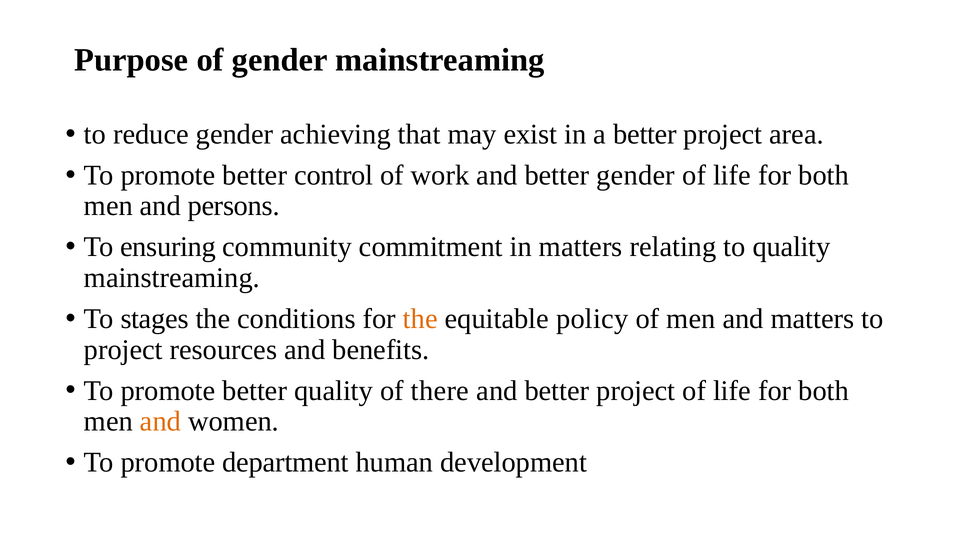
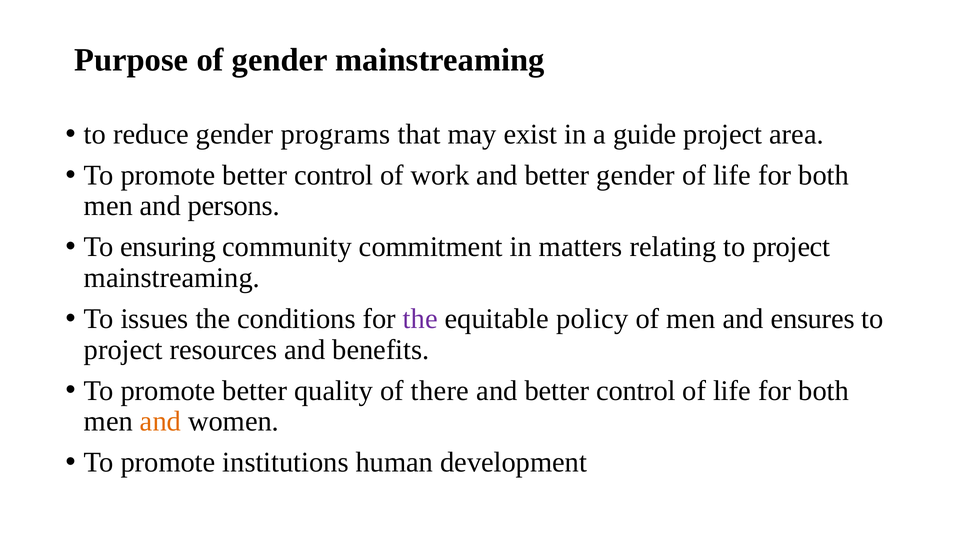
achieving: achieving -> programs (335, 134)
a better: better -> guide (645, 134)
relating to quality: quality -> project (791, 247)
stages: stages -> issues (155, 319)
the colour: orange -> purple (420, 319)
and matters: matters -> ensures (813, 319)
and better project: project -> control (636, 390)
department: department -> institutions (286, 462)
